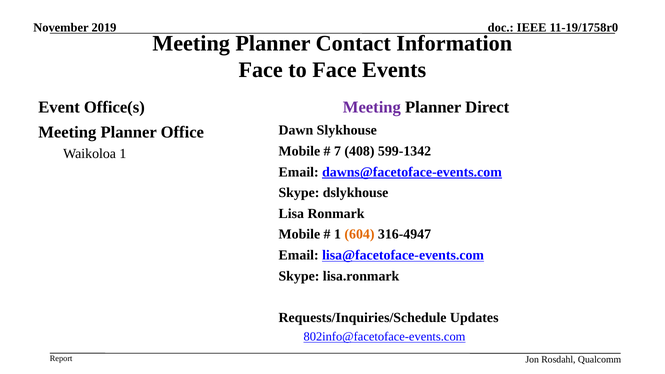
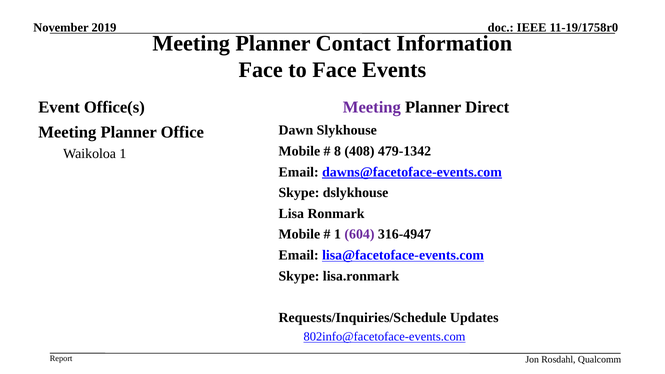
7: 7 -> 8 (338, 151)
599-1342: 599-1342 -> 479-1342 (405, 151)
604 colour: orange -> purple (359, 234)
